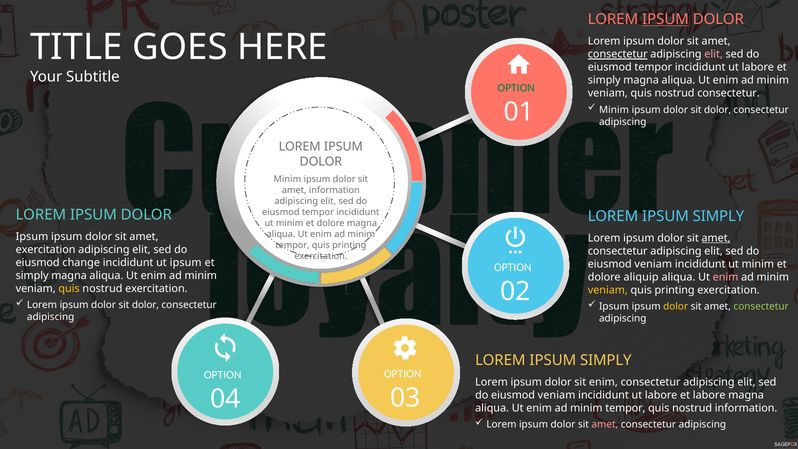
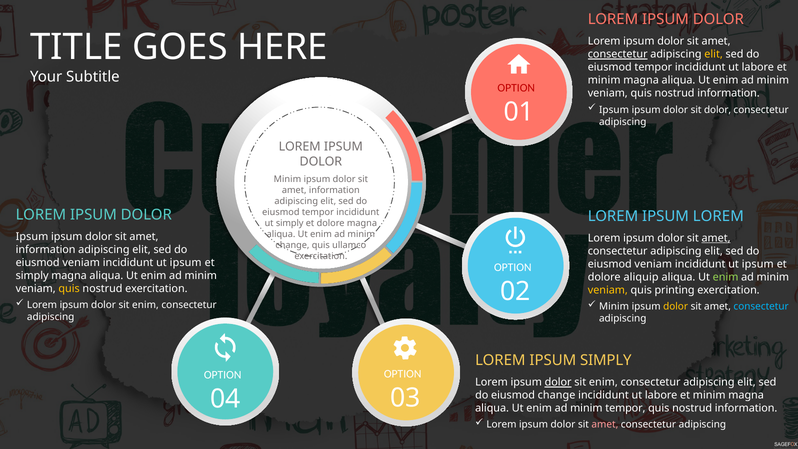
IPSUM underline: present -> none (666, 19)
elit colour: pink -> yellow (714, 54)
simply: simply -> minim (604, 80)
OPTION colour: green -> red (516, 88)
veniam quis nostrud consectetur: consectetur -> information (729, 93)
Minim: Minim -> Ipsum (614, 110)
SIMPLY: SIMPLY -> LOREM (718, 216)
minim: minim -> simply (290, 223)
tempor: tempor -> change (292, 245)
printing: printing -> ullamco (349, 245)
exercitation: exercitation -> information (46, 250)
change: change -> veniam (81, 263)
minim: minim -> ipsum (758, 264)
enim colour: pink -> light green (726, 277)
dolor: dolor -> enim (145, 305)
Ipsum: Ipsum -> Minim (614, 306)
consectetur colour: light green -> light blue (761, 306)
dolor underline: none -> present (558, 382)
veniam: veniam -> change (557, 395)
labore: labore -> minim (709, 395)
